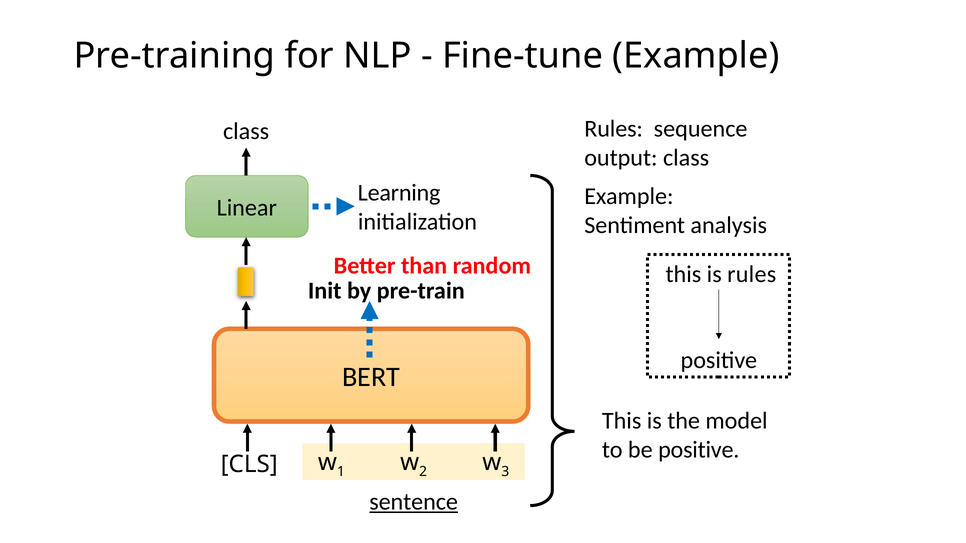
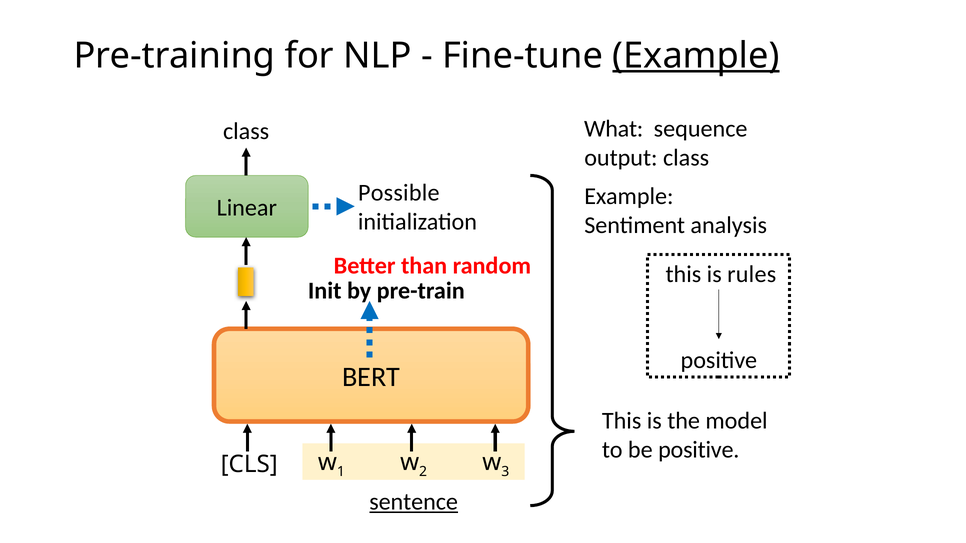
Example underline: none -> present (696, 56)
class Rules: Rules -> What (614, 129)
Learning: Learning -> Possible (399, 193)
